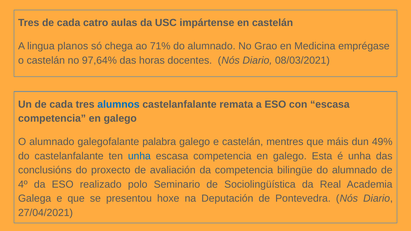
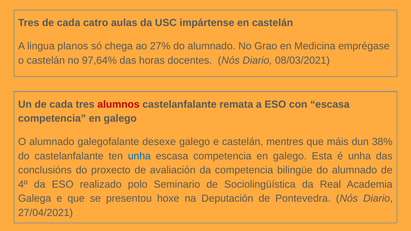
71%: 71% -> 27% (160, 46)
alumnos colour: blue -> red (118, 104)
palabra: palabra -> desexe (159, 142)
49%: 49% -> 38% (382, 142)
